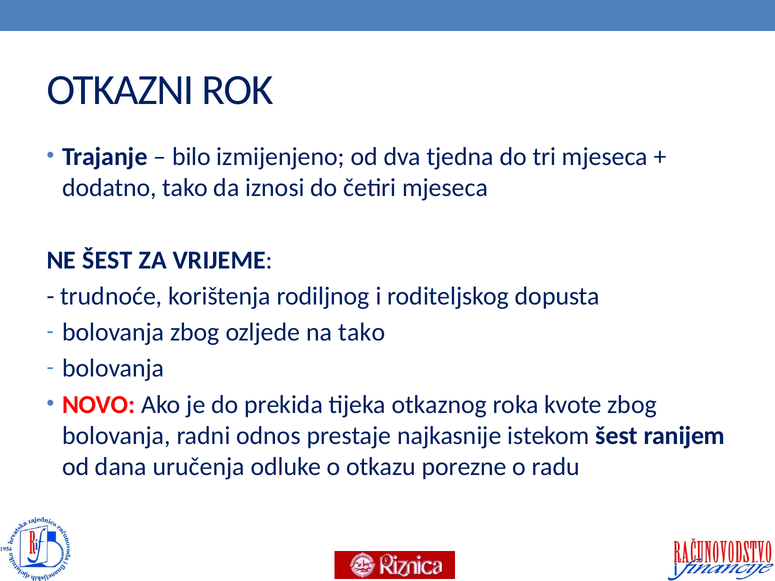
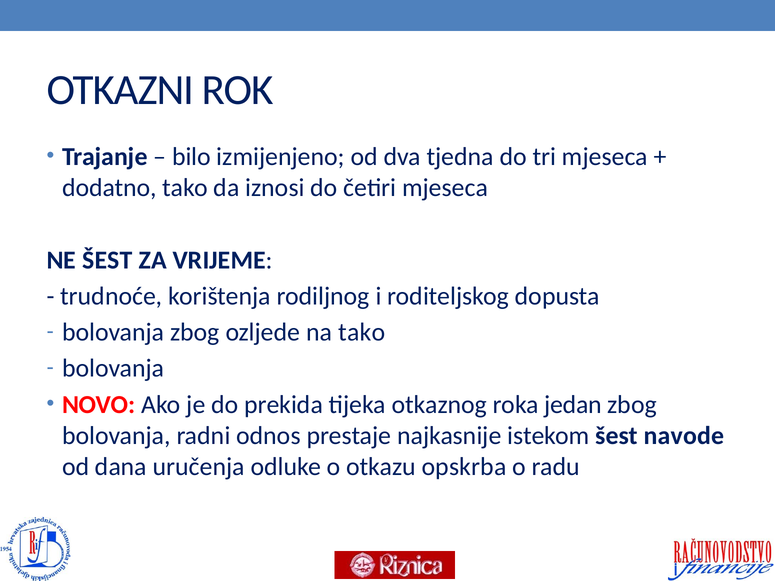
kvote: kvote -> jedan (573, 405)
ranijem: ranijem -> navode (684, 436)
porezne: porezne -> opskrba (464, 467)
